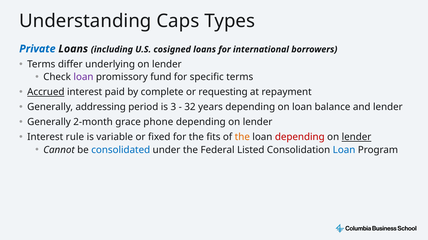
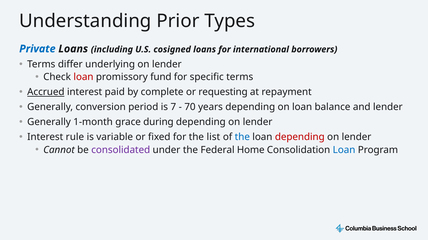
Caps: Caps -> Prior (178, 21)
loan colour: purple -> red (83, 77)
addressing: addressing -> conversion (101, 107)
3: 3 -> 7 (173, 107)
32: 32 -> 70 (190, 107)
2-month: 2-month -> 1-month (93, 122)
phone: phone -> during (158, 122)
fits: fits -> list (213, 137)
the colour: orange -> blue (242, 137)
lender underline: present -> none (357, 137)
consolidated colour: blue -> purple (121, 150)
Listed: Listed -> Home (251, 150)
